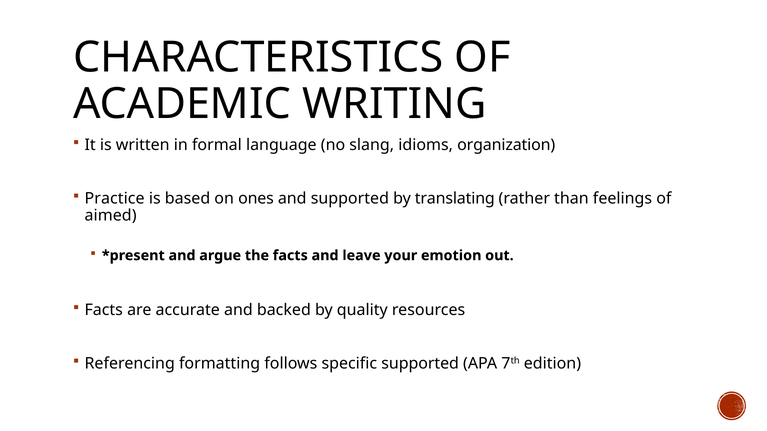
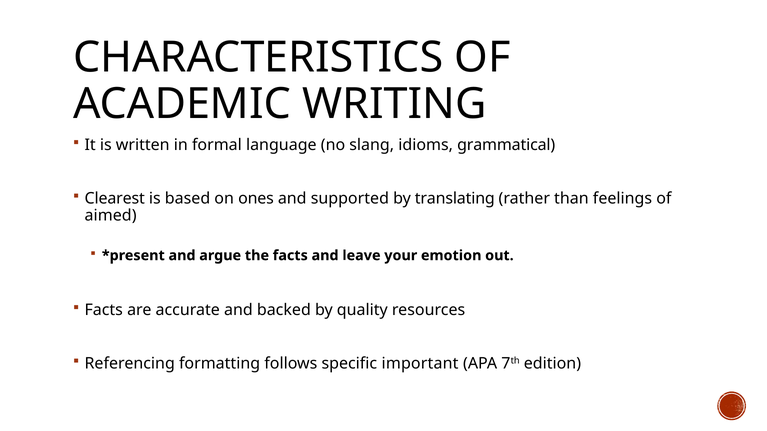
organization: organization -> grammatical (506, 145)
Practice: Practice -> Clearest (115, 199)
specific supported: supported -> important (420, 364)
